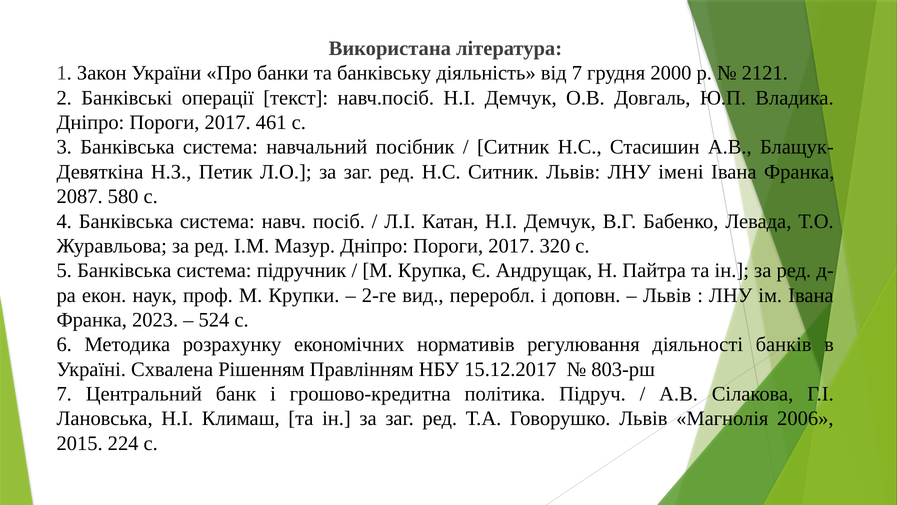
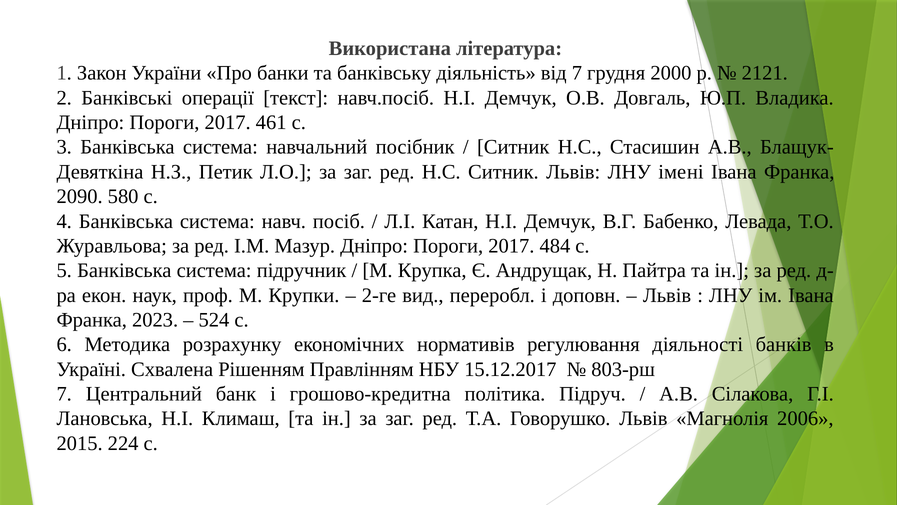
2087: 2087 -> 2090 (80, 196)
320: 320 -> 484 (555, 246)
